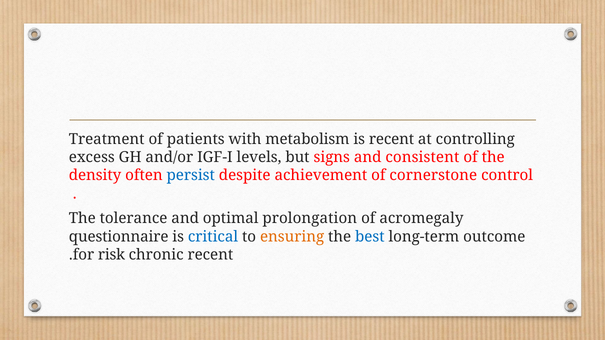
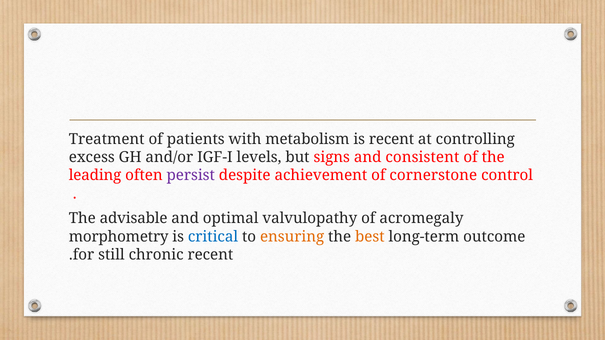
density: density -> leading (95, 176)
persist colour: blue -> purple (191, 176)
tolerance: tolerance -> advisable (134, 219)
prolongation: prolongation -> valvulopathy (310, 219)
questionnaire: questionnaire -> morphometry (119, 237)
best colour: blue -> orange (370, 237)
risk: risk -> still (111, 255)
